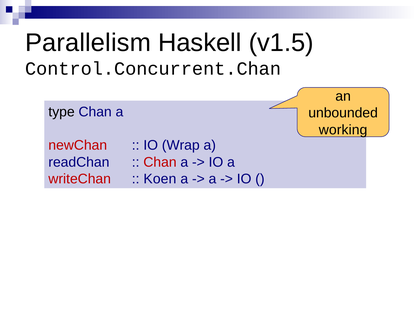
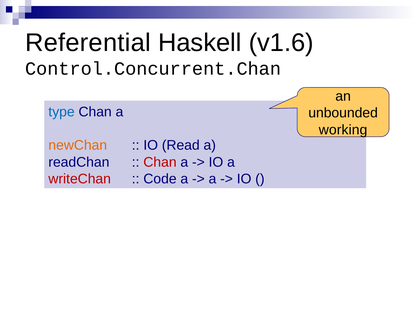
Parallelism: Parallelism -> Referential (88, 43)
v1.5: v1.5 -> v1.6 (281, 43)
type colour: black -> blue (62, 112)
newChan colour: red -> orange (78, 145)
Wrap: Wrap -> Read (181, 145)
Koen: Koen -> Code (160, 179)
